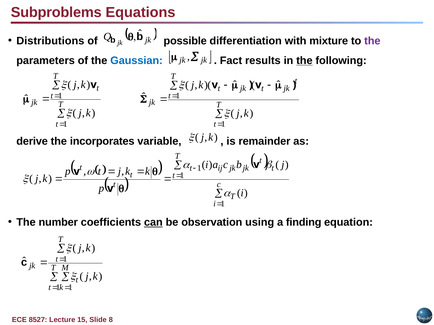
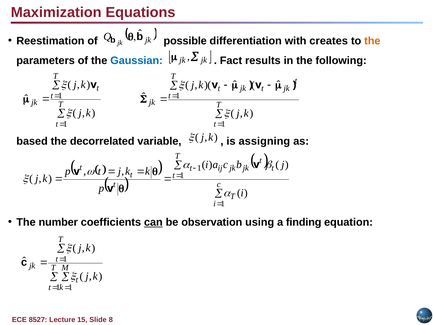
Subproblems: Subproblems -> Maximization (56, 12)
Distributions: Distributions -> Reestimation (50, 41)
mixture: mixture -> creates (329, 41)
the colour: purple -> orange (372, 41)
the underline: present -> none (304, 61)
derive: derive -> based (32, 142)
incorporates: incorporates -> decorrelated (102, 142)
remainder: remainder -> assigning (264, 142)
